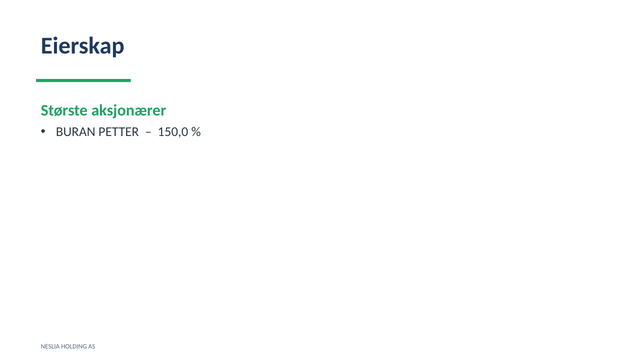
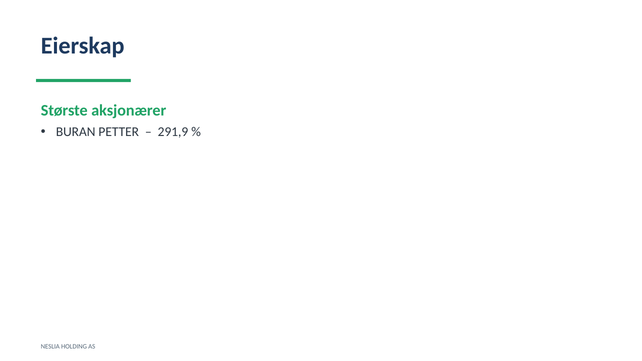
150,0: 150,0 -> 291,9 (173, 132)
